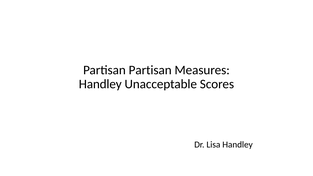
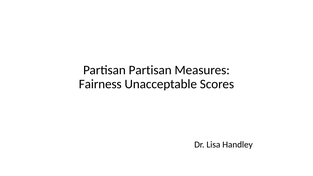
Handley: Handley -> Fairness (100, 84)
